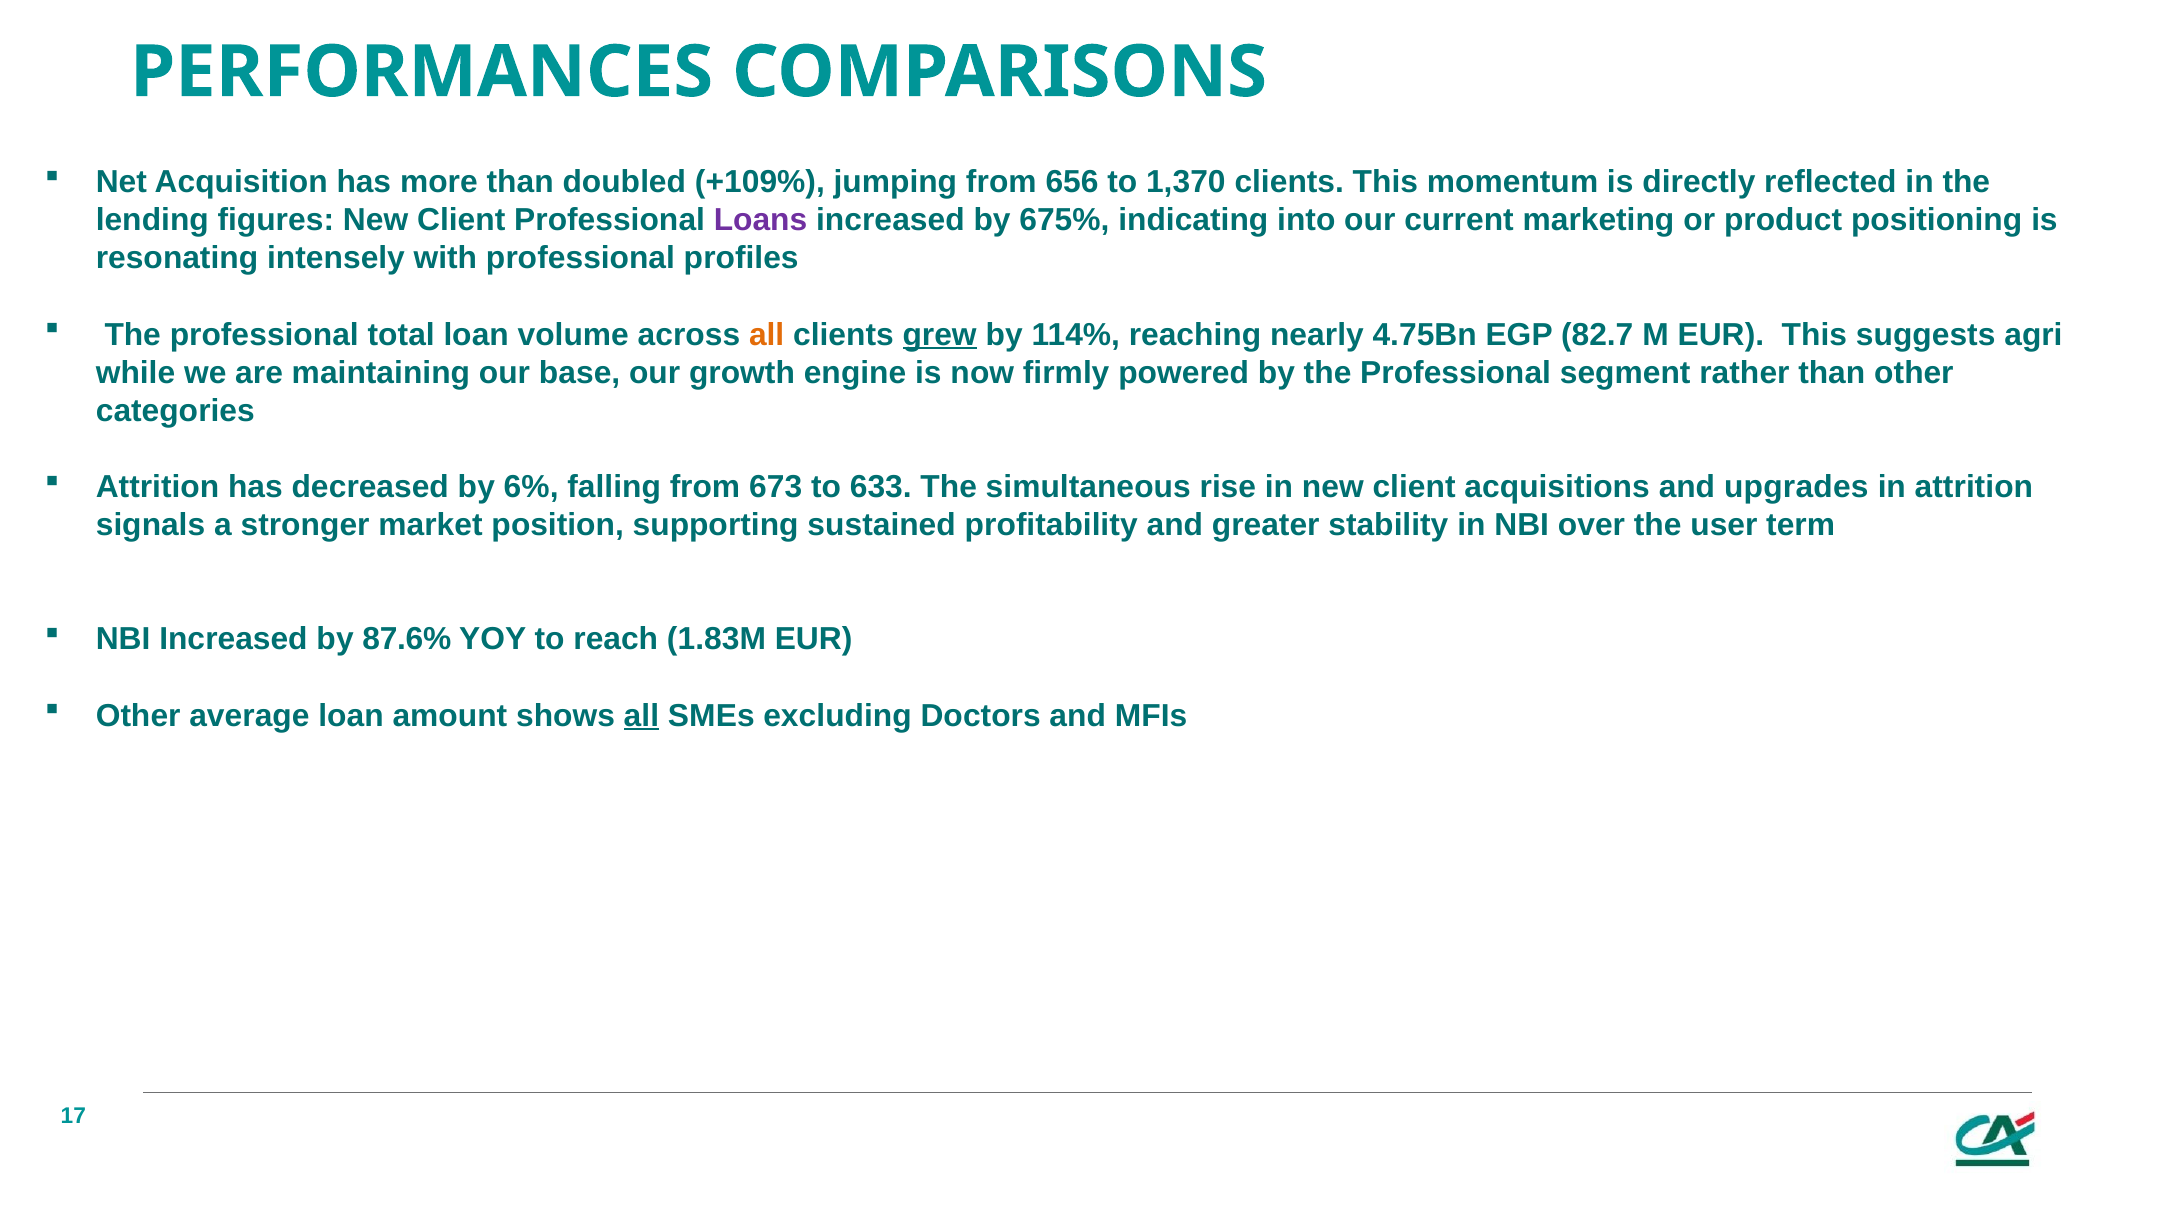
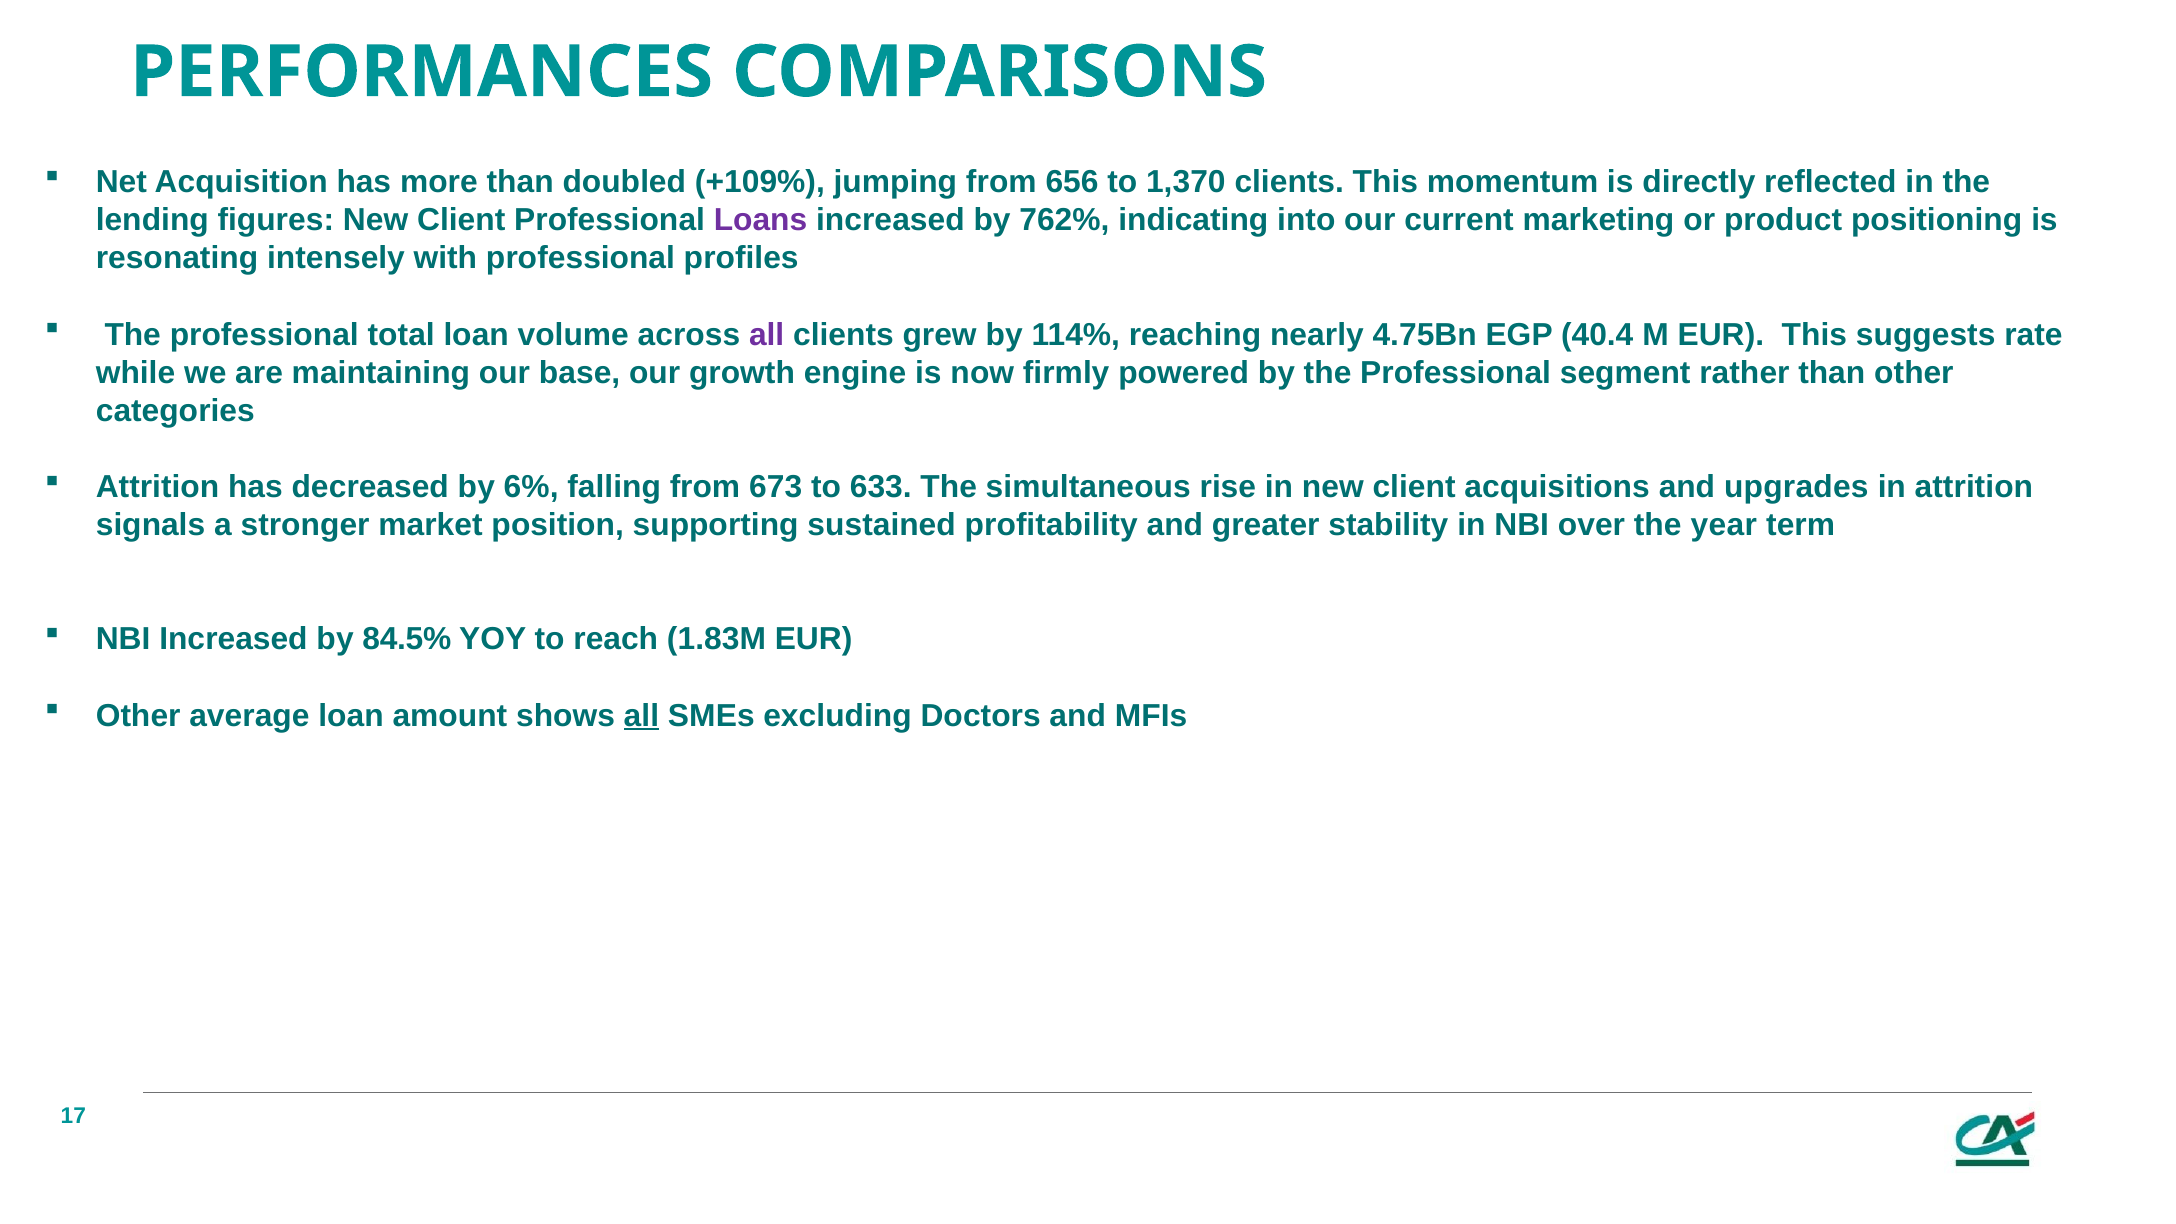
675%: 675% -> 762% (1064, 220)
all colour: orange -> purple (767, 335)
grew underline: present -> none (940, 335)
82.7: 82.7 -> 40.4 (1597, 335)
agri: agri -> rate (2033, 335)
user: user -> year (1724, 525)
87.6%: 87.6% -> 84.5% (407, 639)
